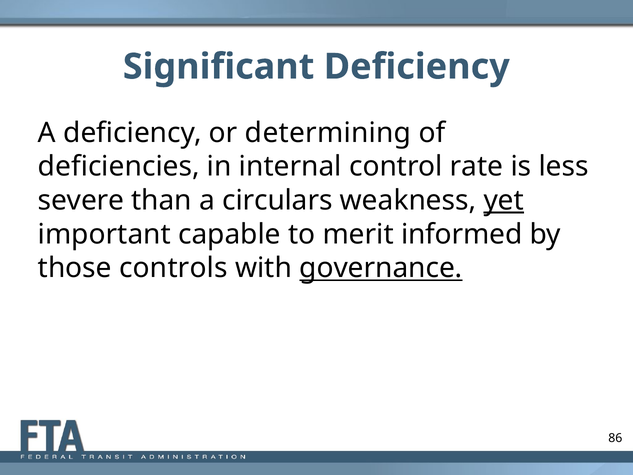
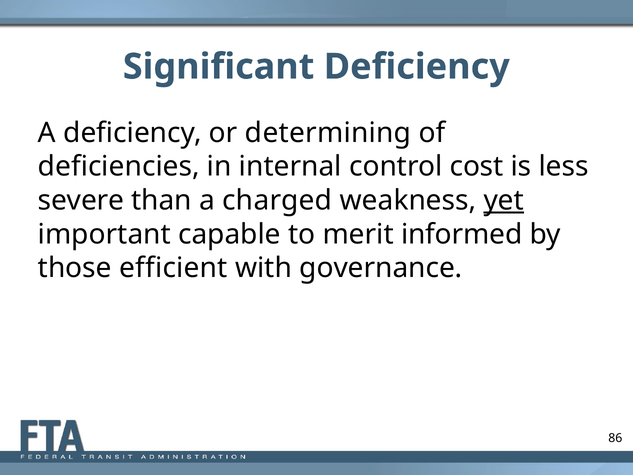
rate: rate -> cost (477, 167)
circulars: circulars -> charged (277, 200)
controls: controls -> efficient (173, 268)
governance underline: present -> none (381, 268)
